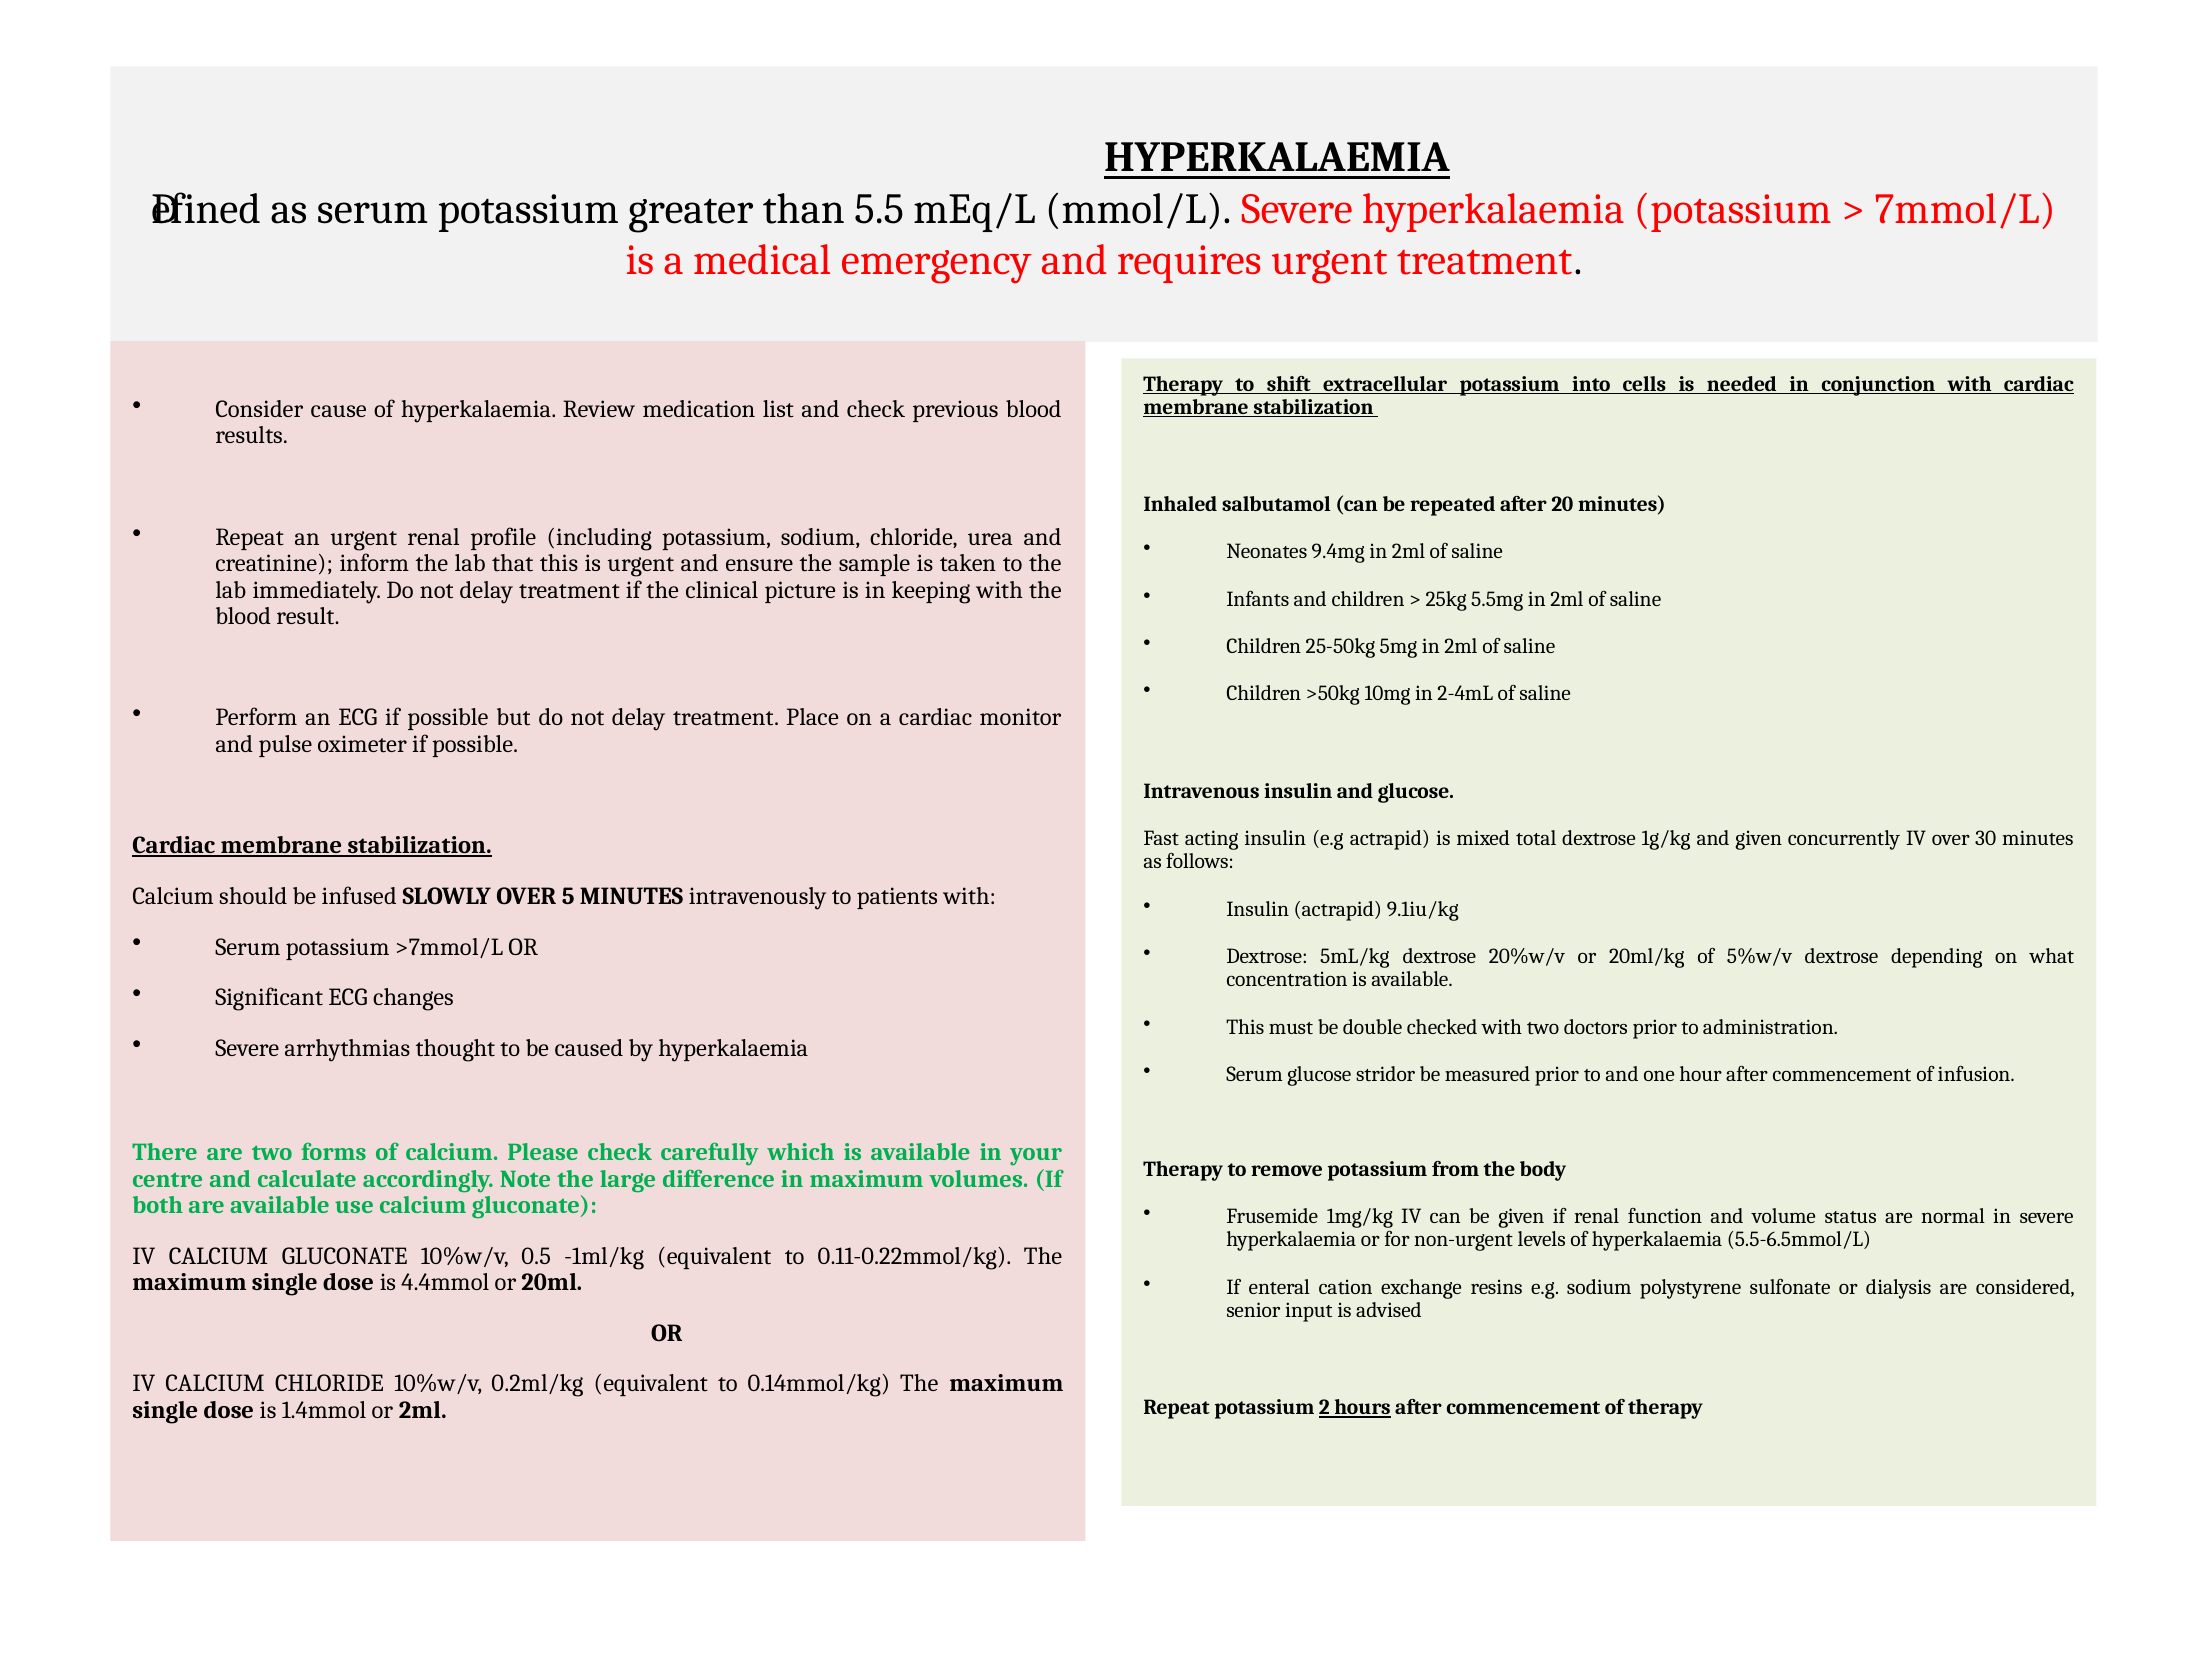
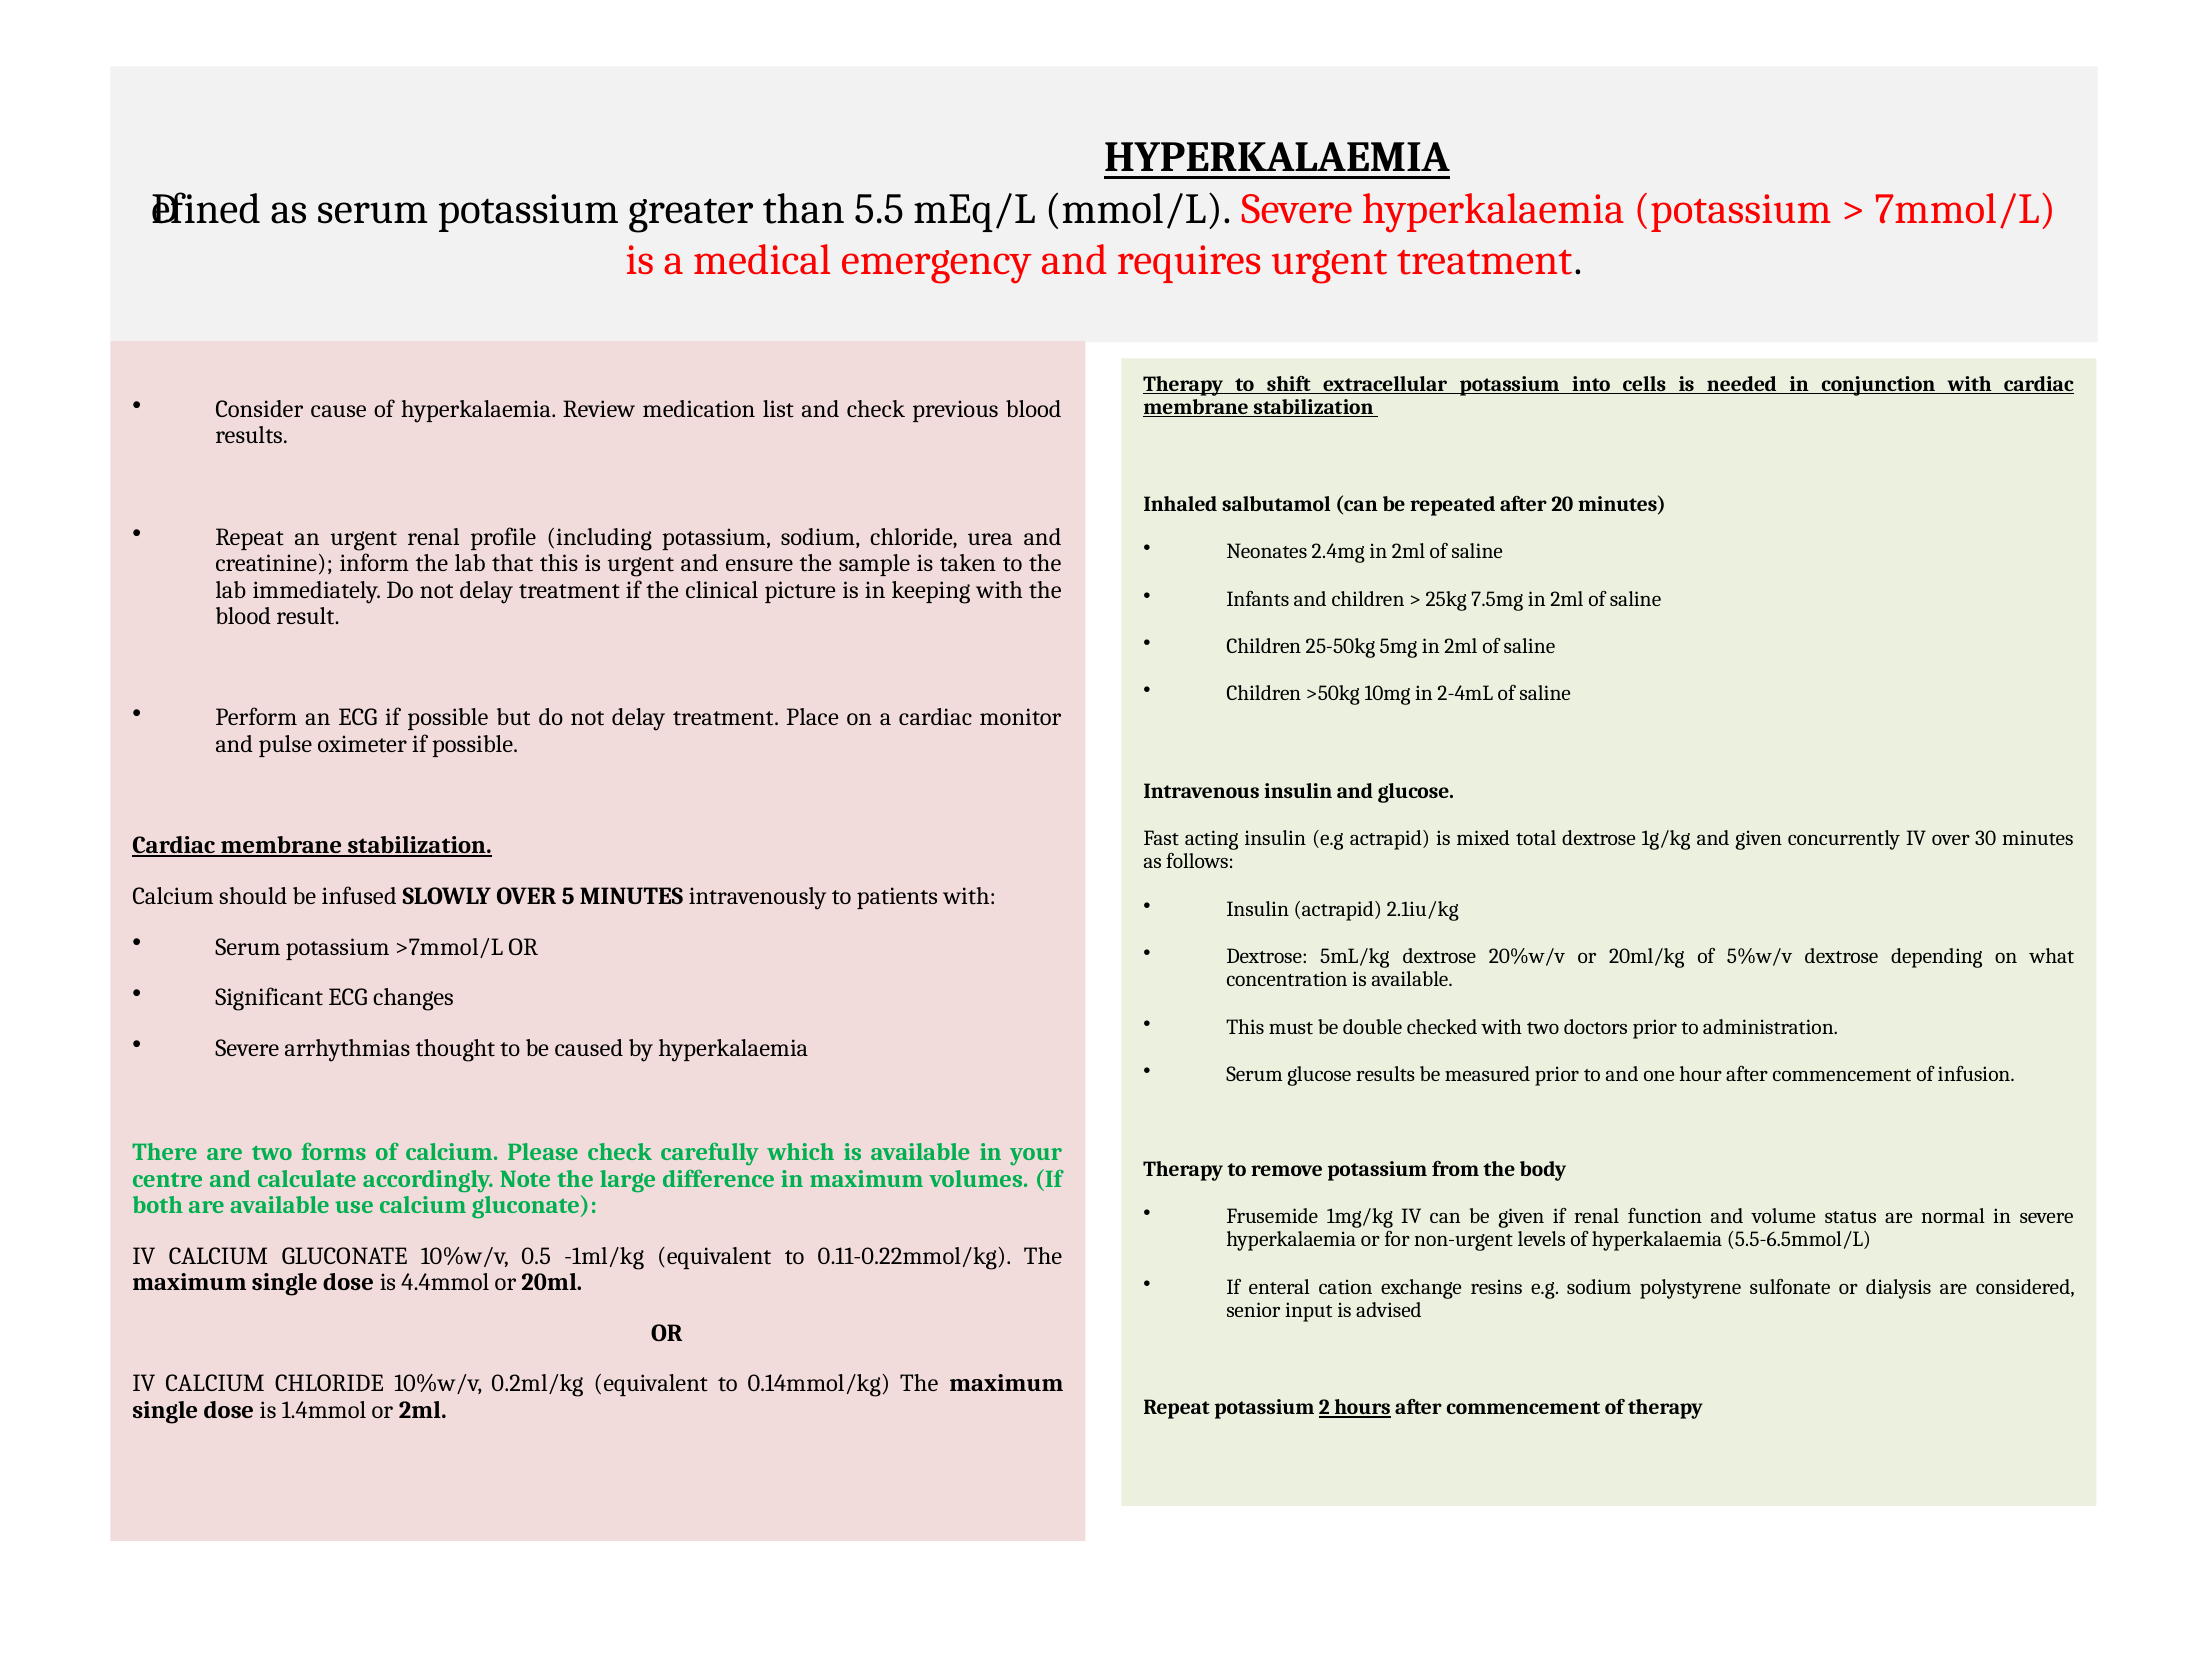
9.4mg: 9.4mg -> 2.4mg (1338, 552)
5.5mg: 5.5mg -> 7.5mg (1497, 599)
9.1iu/kg: 9.1iu/kg -> 2.1iu/kg (1423, 909)
glucose stridor: stridor -> results (1386, 1074)
